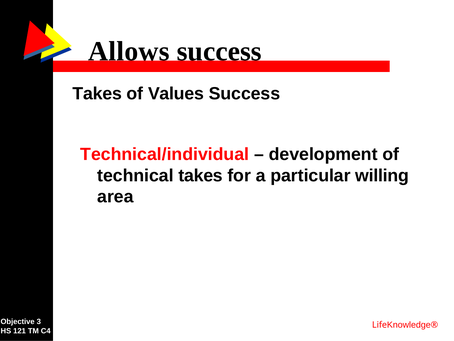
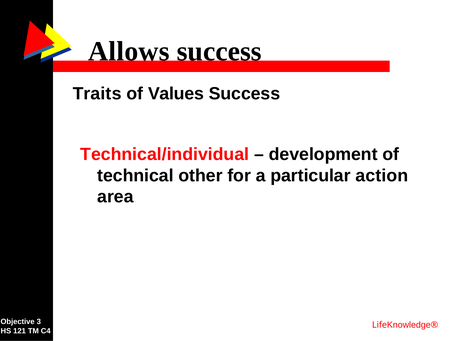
Takes: Takes -> Traits (97, 94)
technical takes: takes -> other (200, 175)
willing: willing -> action (382, 175)
